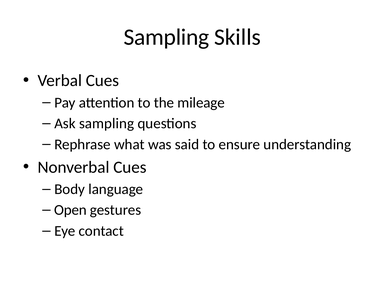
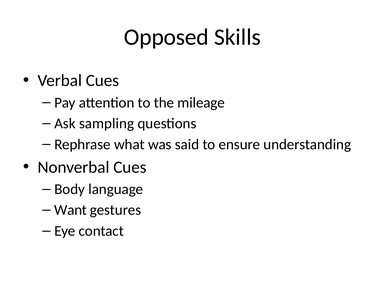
Sampling: Sampling -> Opposed (166, 37)
Open: Open -> Want (71, 211)
